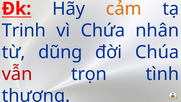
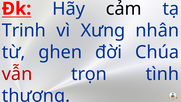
cảm colour: orange -> black (124, 9)
Chứa: Chứa -> Xưng (103, 30)
dũng: dũng -> ghen (60, 52)
